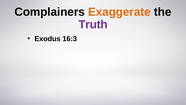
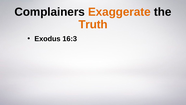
Truth colour: purple -> orange (93, 24)
